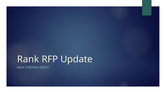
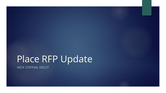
Rank: Rank -> Place (28, 59)
